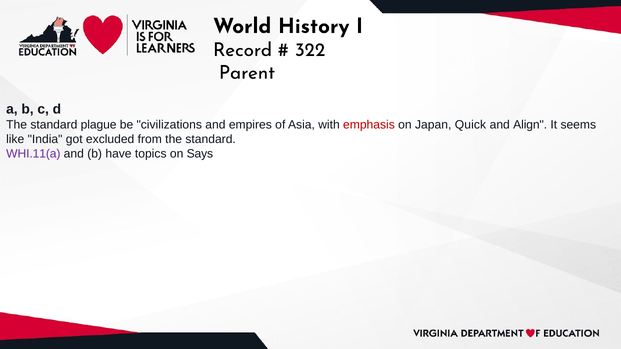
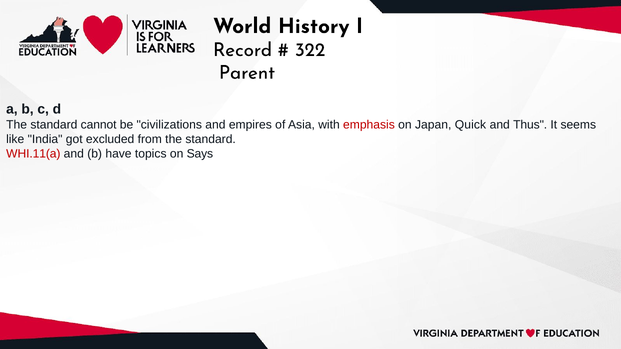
plague: plague -> cannot (99, 125)
Align: Align -> Thus (530, 125)
WHI.11(a colour: purple -> red (33, 154)
